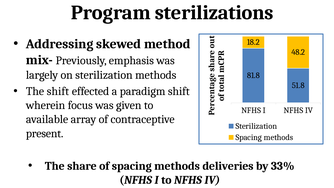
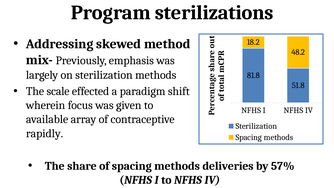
The shift: shift -> scale (58, 91)
present: present -> rapidly (45, 133)
33%: 33% -> 57% (283, 166)
